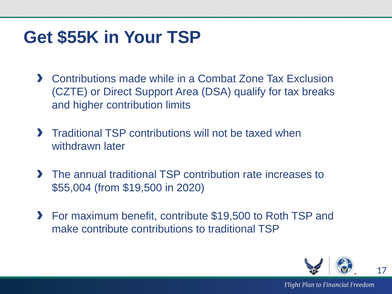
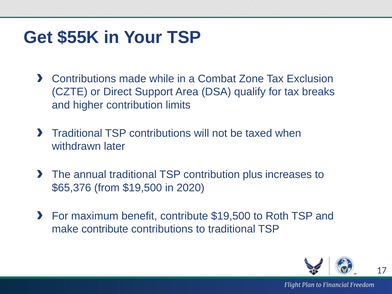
rate: rate -> plus (253, 175)
$55,004: $55,004 -> $65,376 (72, 188)
